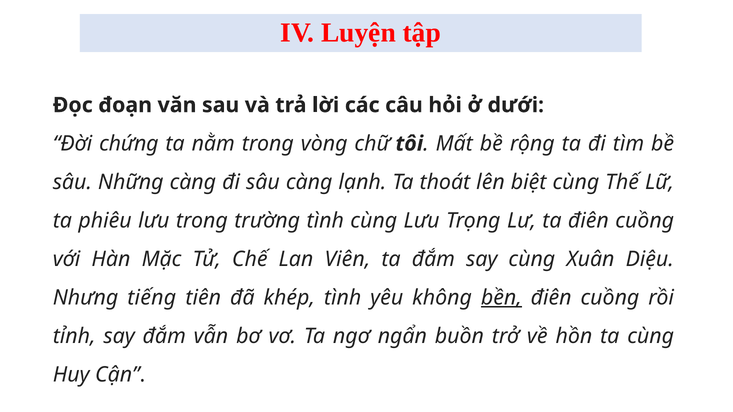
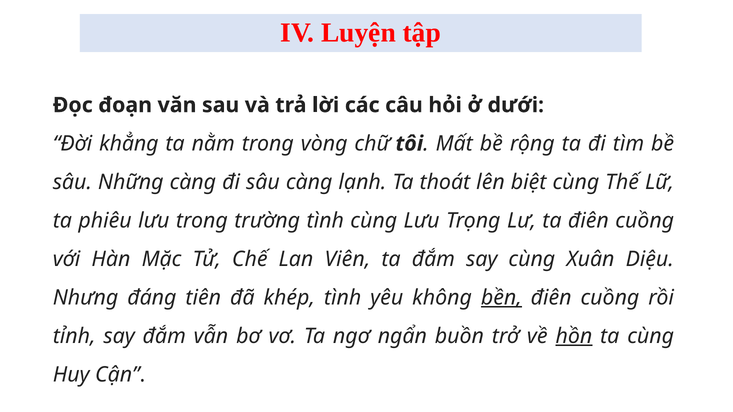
chứng: chứng -> khẳng (129, 144)
tiếng: tiếng -> đáng (152, 298)
hồn underline: none -> present (574, 336)
